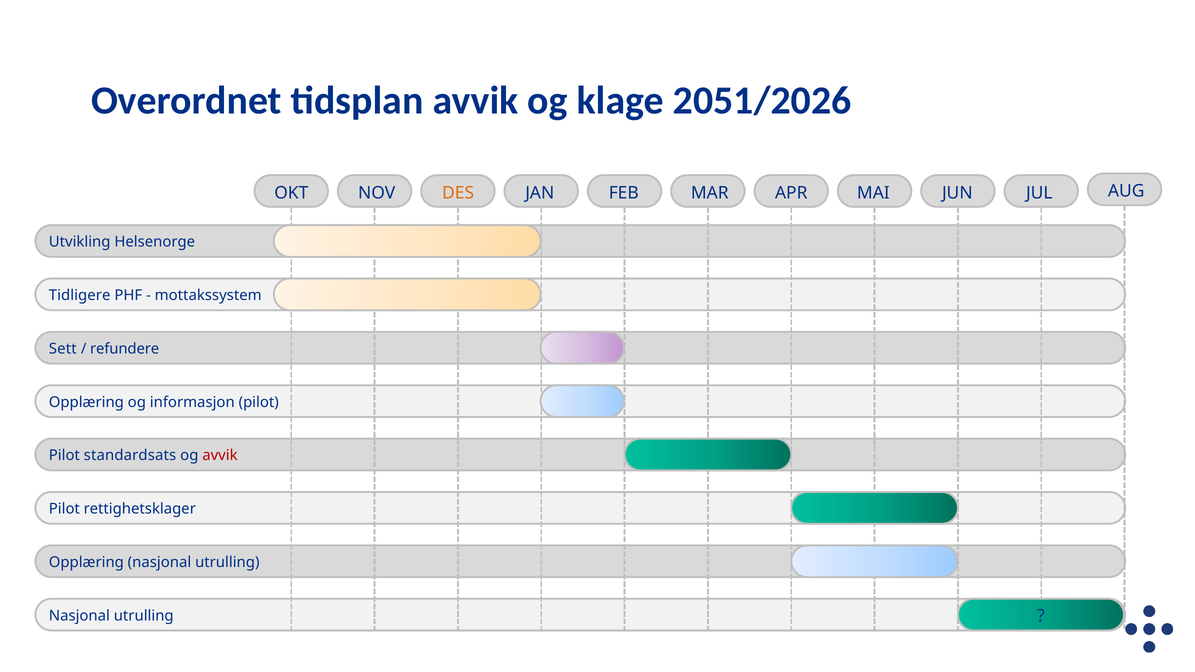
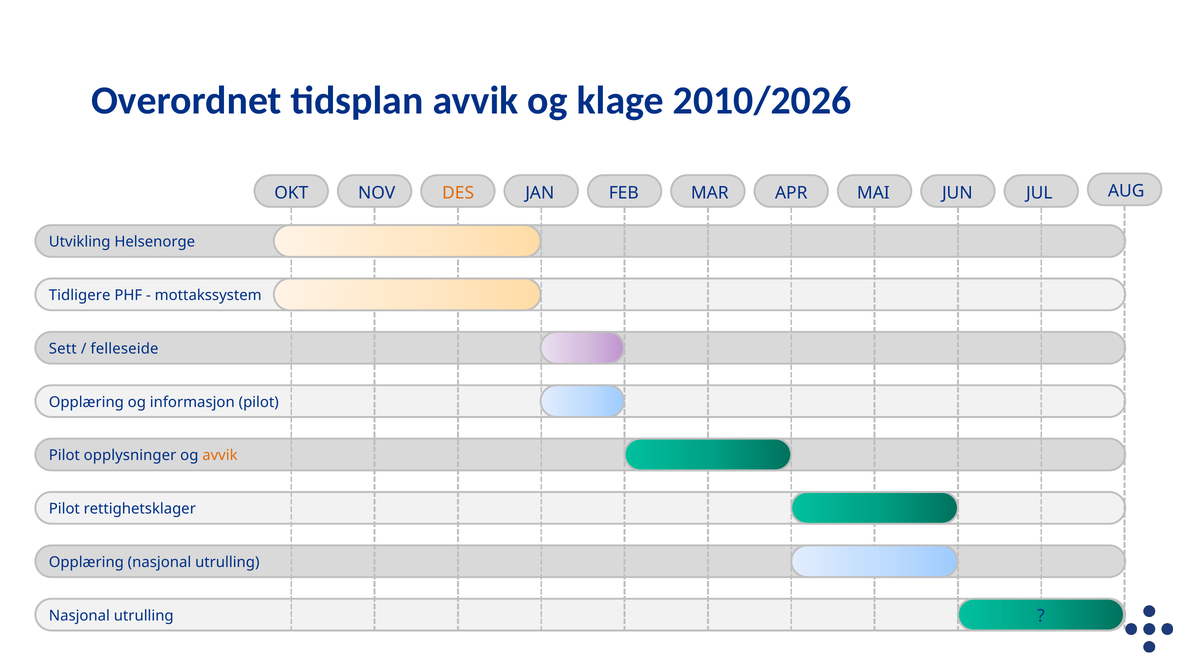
2051/2026: 2051/2026 -> 2010/2026 (762, 100)
refundere: refundere -> felleseide (125, 349)
standardsats: standardsats -> opplysninger (130, 456)
avvik colour: red -> orange (220, 456)
